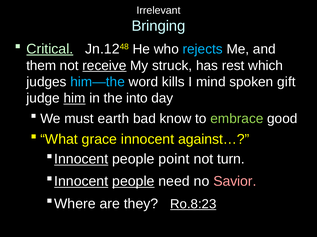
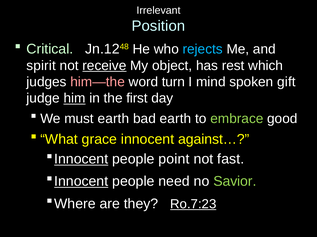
Bringing: Bringing -> Position (158, 26)
Critical underline: present -> none (50, 49)
them: them -> spirit (41, 66)
struck: struck -> object (172, 66)
him—the colour: light blue -> pink (98, 82)
kills: kills -> turn (173, 82)
into: into -> first (137, 99)
bad know: know -> earth (175, 119)
turn: turn -> fast (231, 160)
people underline: present -> none (133, 182)
Savior colour: pink -> light green (235, 182)
Ro.8:23: Ro.8:23 -> Ro.7:23 (193, 205)
